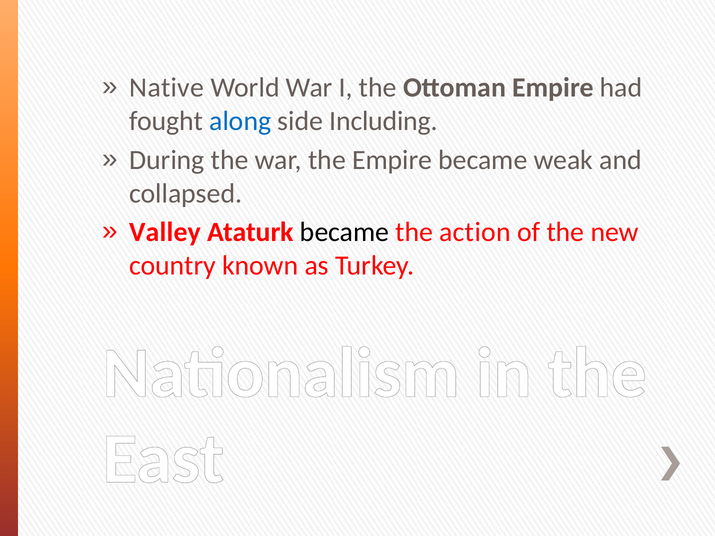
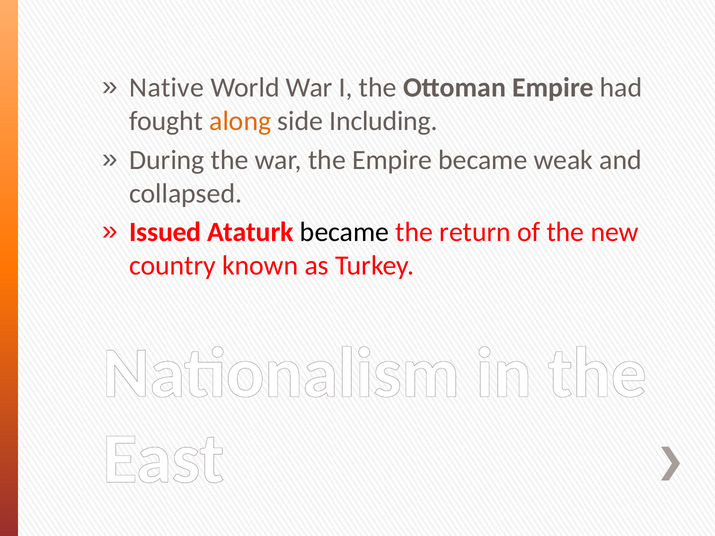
along colour: blue -> orange (240, 121)
Valley: Valley -> Issued (165, 232)
action: action -> return (475, 232)
